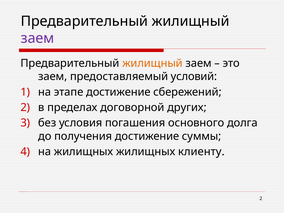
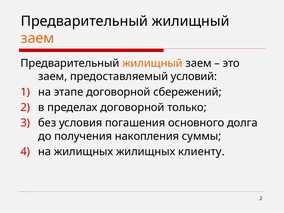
заем colour: purple -> orange (37, 38)
этапе достижение: достижение -> договорной (118, 92)
других: других -> только (187, 107)
получения достижение: достижение -> накопления (147, 136)
